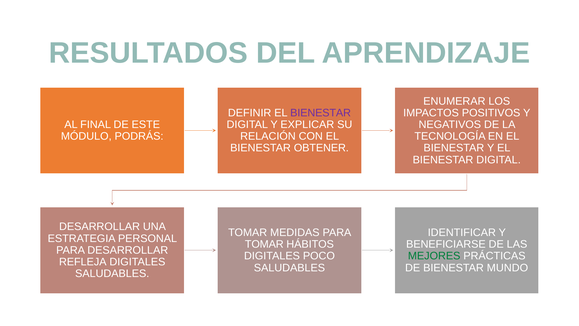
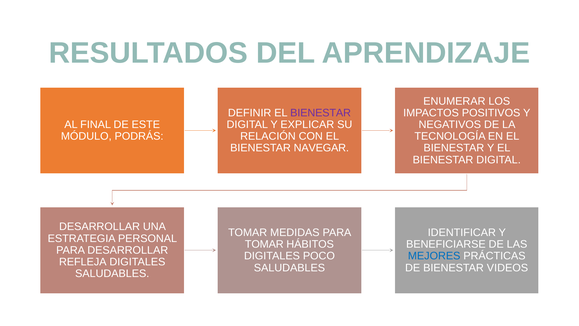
OBTENER: OBTENER -> NAVEGAR (321, 148)
MEJORES colour: green -> blue (434, 256)
MUNDO: MUNDO -> VIDEOS (507, 268)
